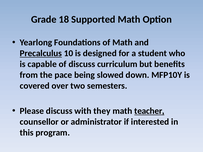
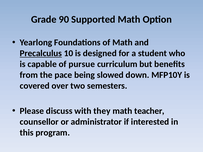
18: 18 -> 90 (64, 19)
of discuss: discuss -> pursue (82, 64)
teacher underline: present -> none (149, 111)
